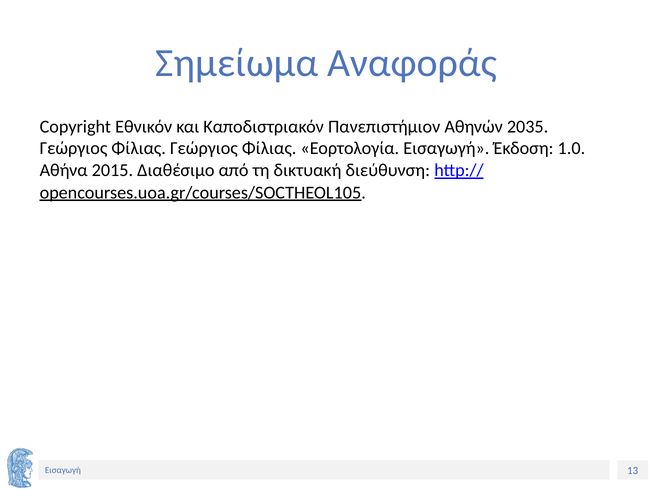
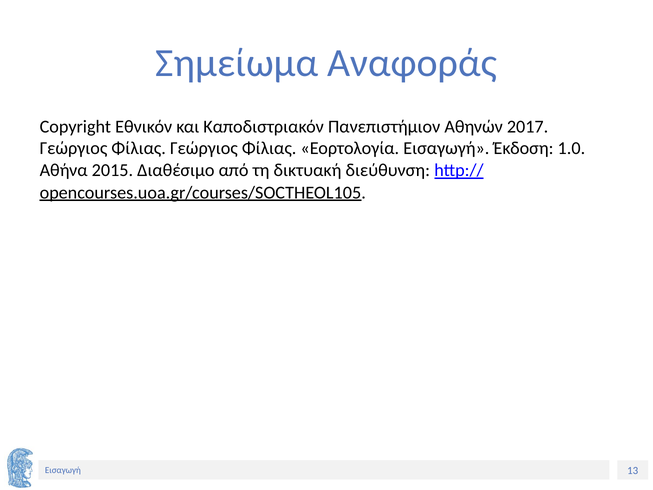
2035: 2035 -> 2017 (528, 127)
